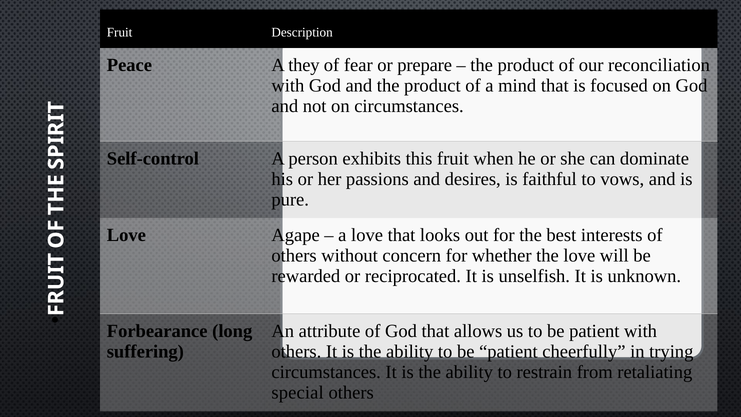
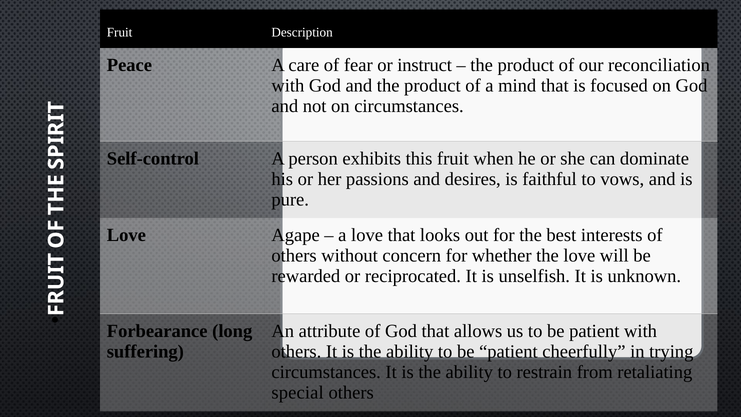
they: they -> care (304, 65)
prepare: prepare -> instruct (425, 65)
